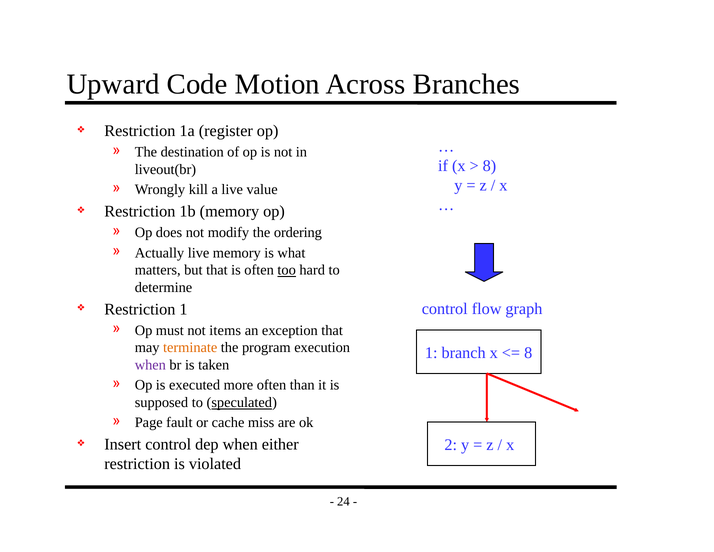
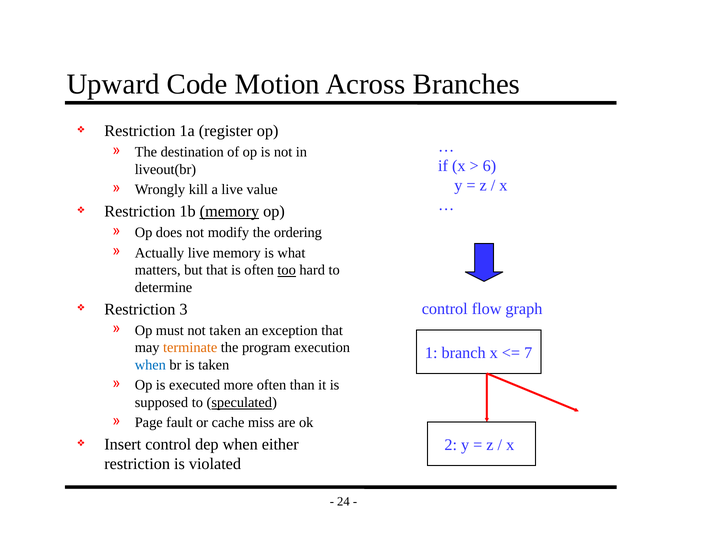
8: 8 -> 6 (489, 166)
memory underline: none -> present (229, 211)
Restriction 1: 1 -> 3 (183, 309)
not items: items -> taken (225, 330)
8: 8 -> 7 (528, 353)
when colour: purple -> blue (150, 365)
